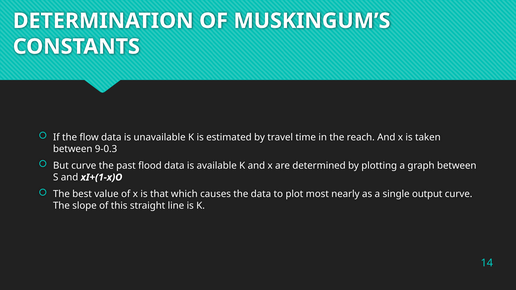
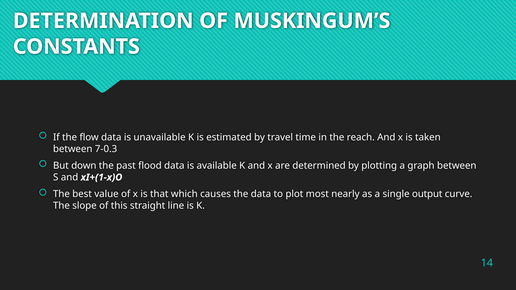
9-0.3: 9-0.3 -> 7-0.3 (106, 149)
But curve: curve -> down (84, 166)
